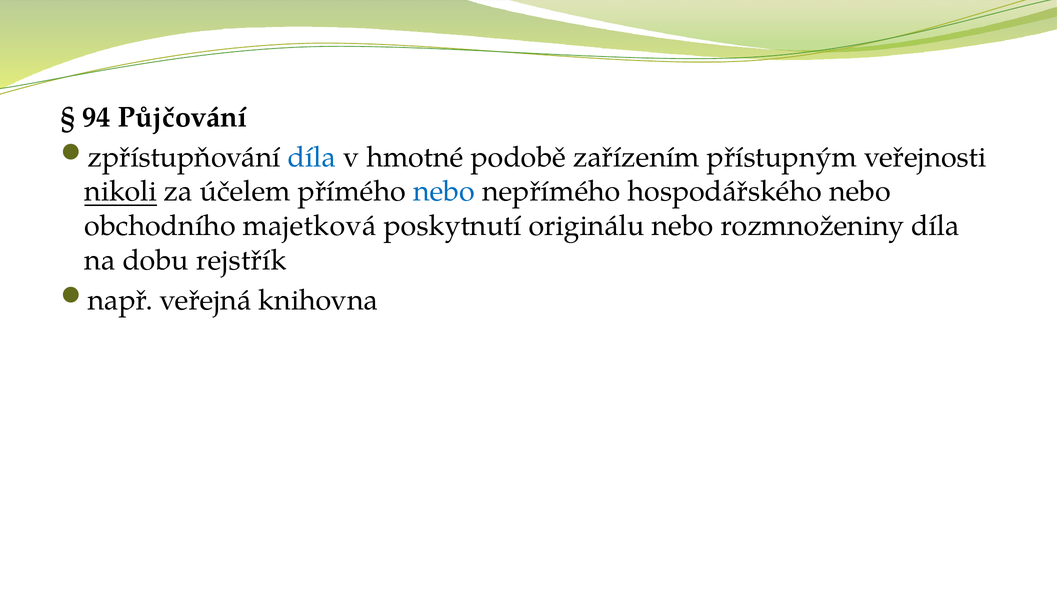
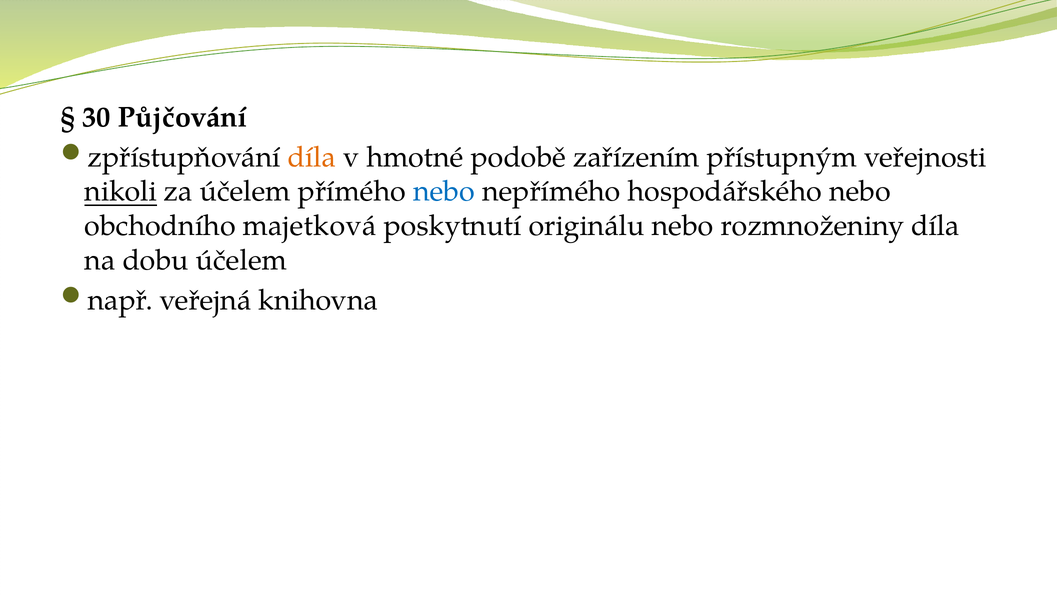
94: 94 -> 30 (96, 117)
díla colour: blue -> orange (312, 157)
dobu rejstřík: rejstřík -> účelem (242, 260)
